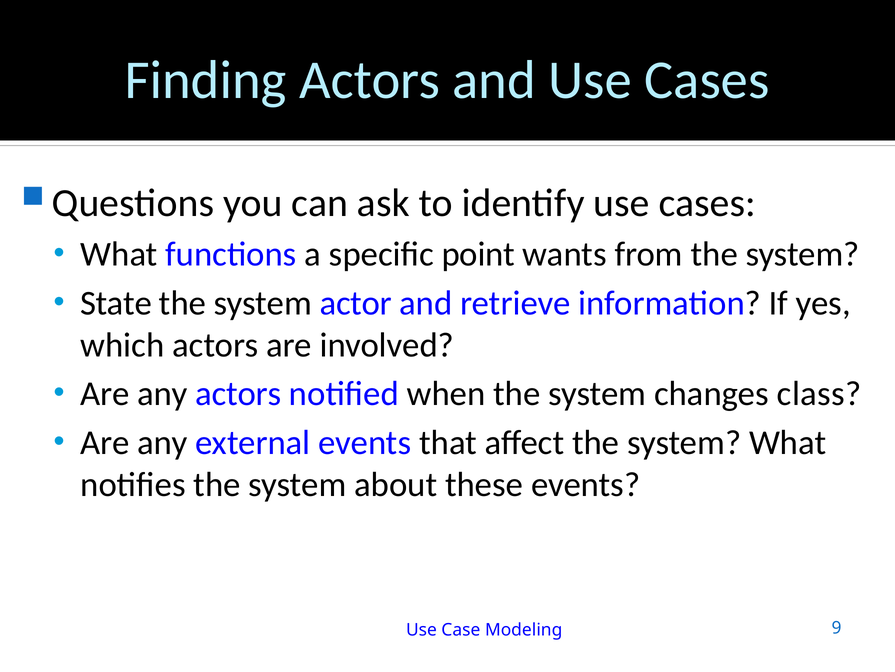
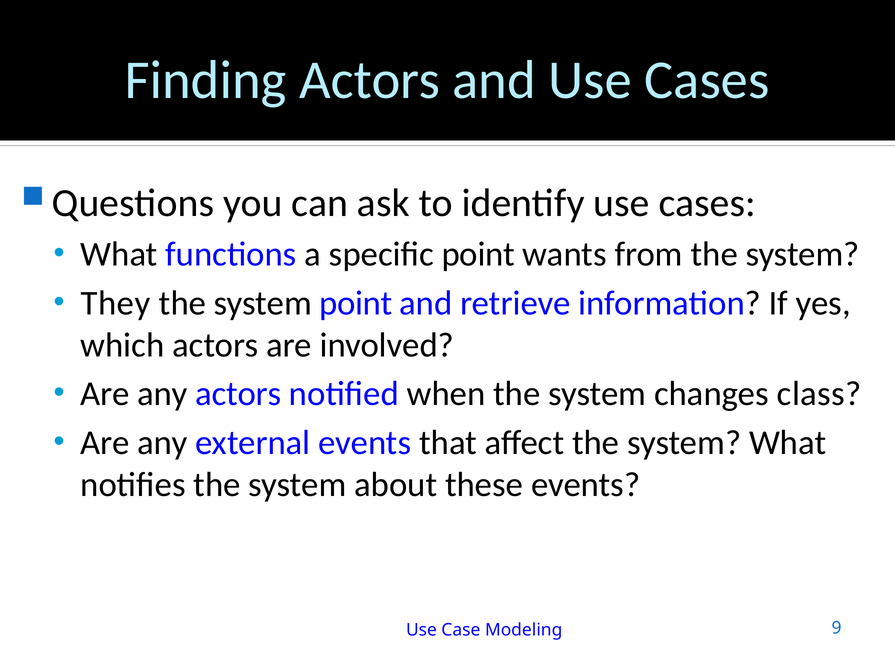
State: State -> They (116, 303)
system actor: actor -> point (356, 303)
